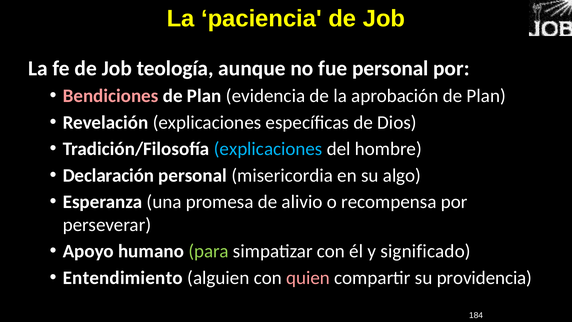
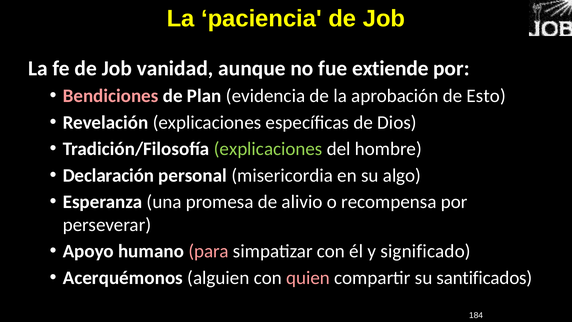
teología: teología -> vanidad (175, 68)
fue personal: personal -> extiende (390, 68)
aprobación de Plan: Plan -> Esto (486, 96)
explicaciones colour: light blue -> light green (268, 149)
para colour: light green -> pink (209, 251)
Entendimiento: Entendimiento -> Acerquémonos (123, 278)
providencia: providencia -> santificados (484, 278)
